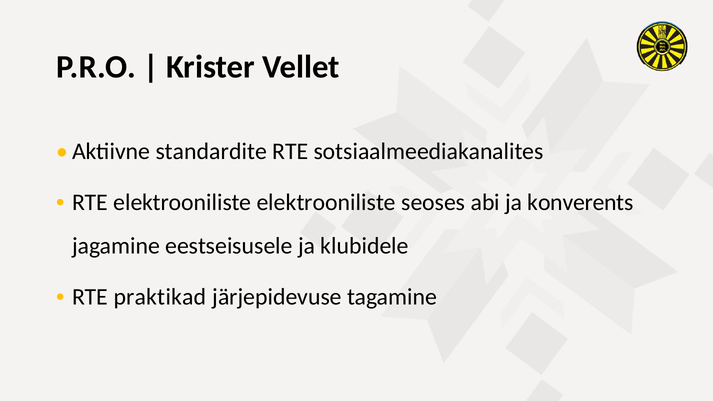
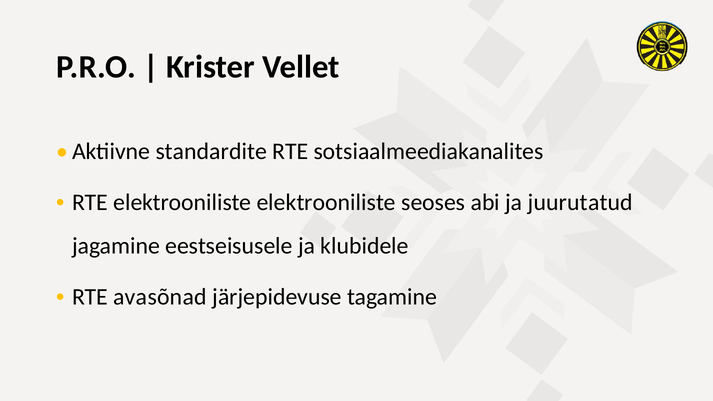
konverents: konverents -> juurutatud (580, 202)
praktikad: praktikad -> avasõnad (160, 297)
